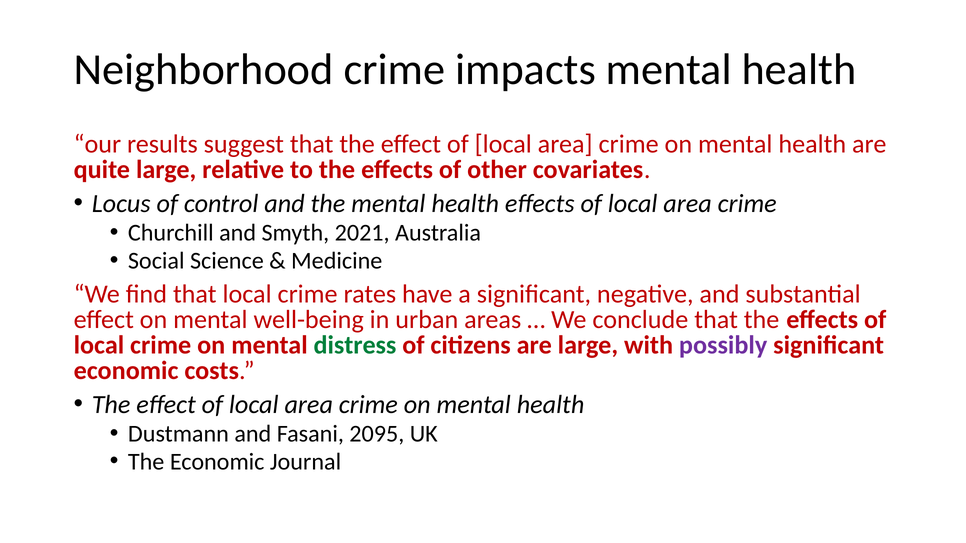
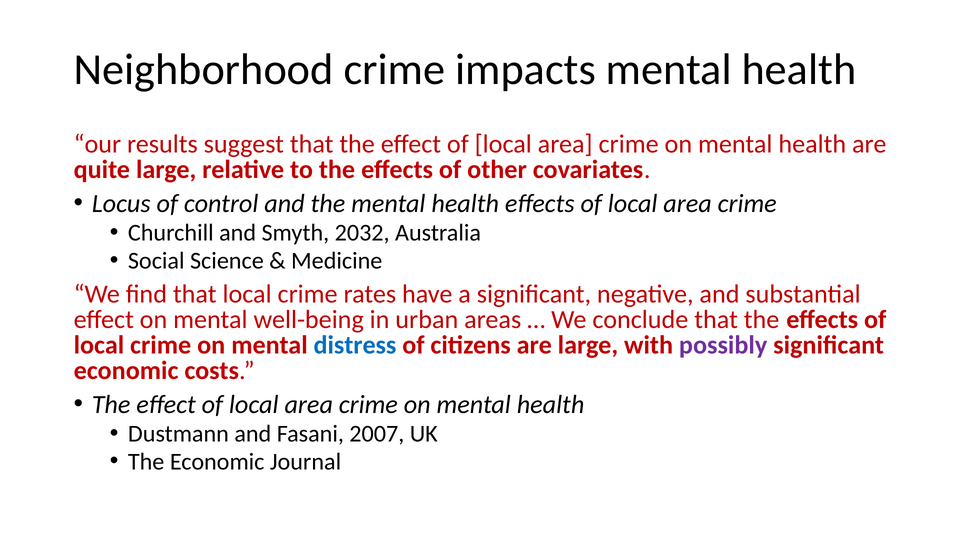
2021: 2021 -> 2032 (362, 233)
distress colour: green -> blue (355, 345)
2095: 2095 -> 2007 (377, 434)
